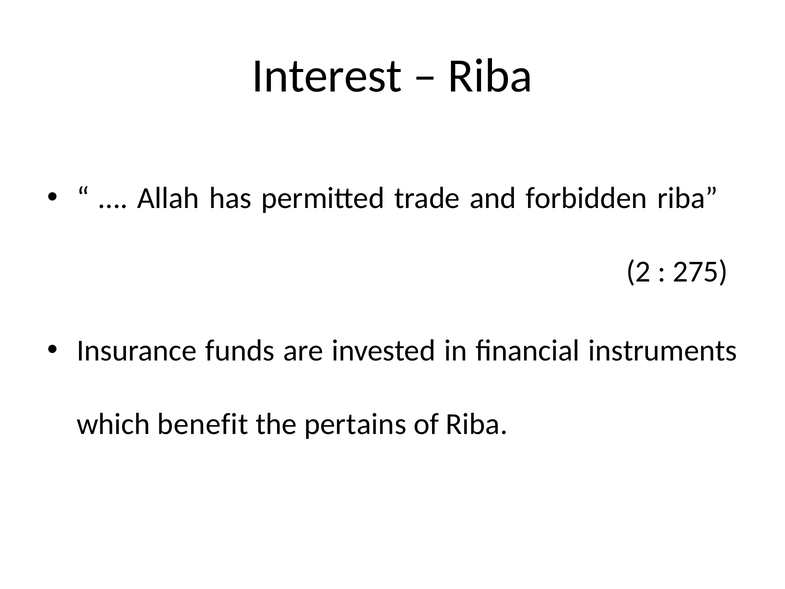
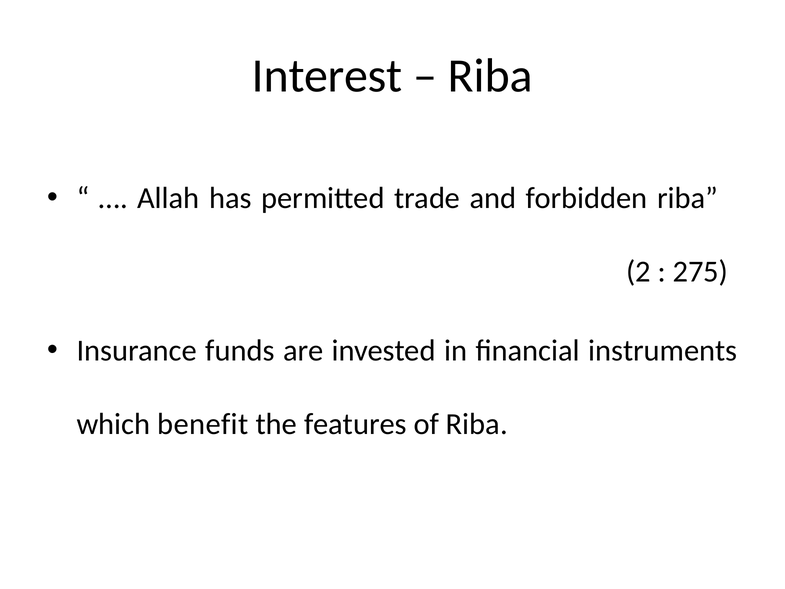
pertains: pertains -> features (355, 424)
